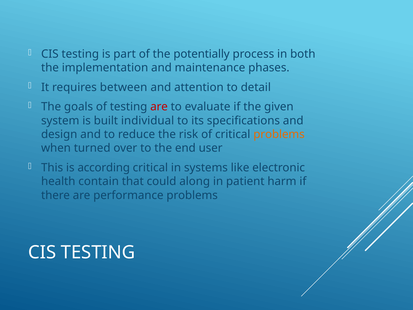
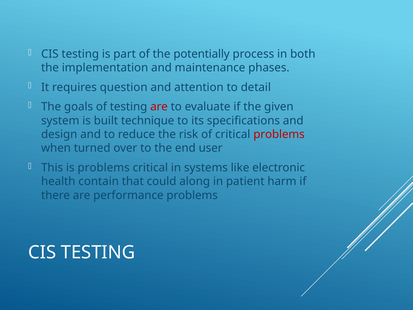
between: between -> question (124, 87)
individual: individual -> technique (148, 121)
problems colour: orange -> red (279, 134)
is according: according -> problems (104, 168)
